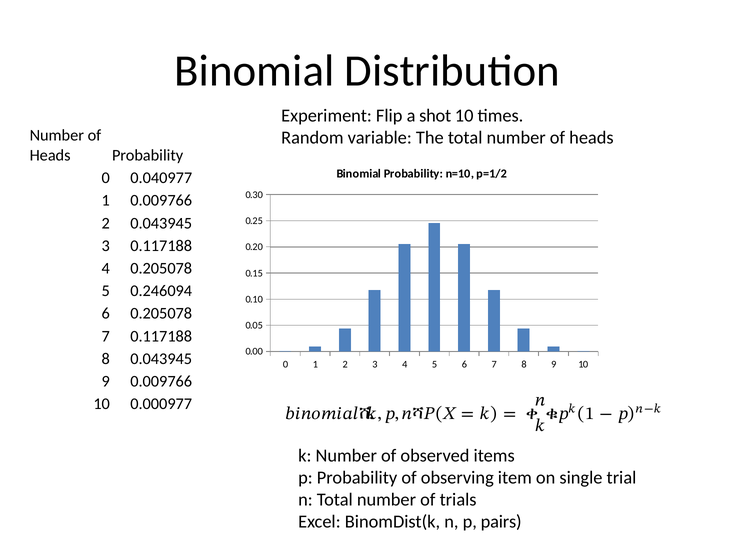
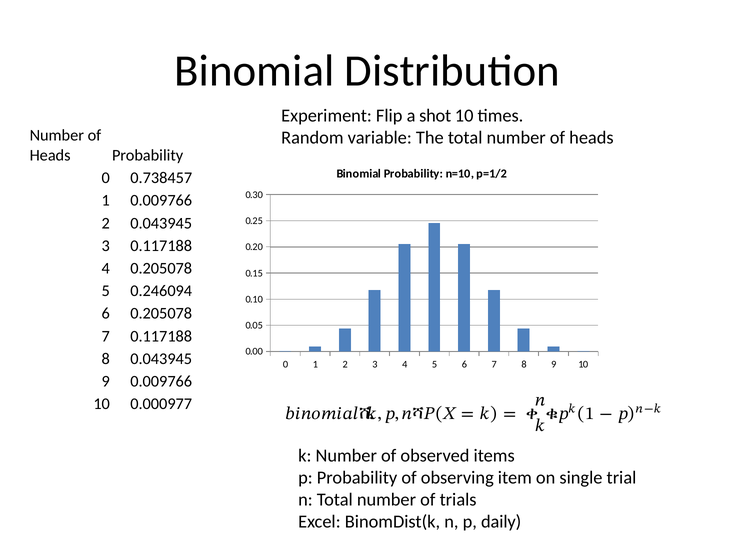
0.040977: 0.040977 -> 0.738457 (161, 178)
pairs: pairs -> daily (501, 522)
